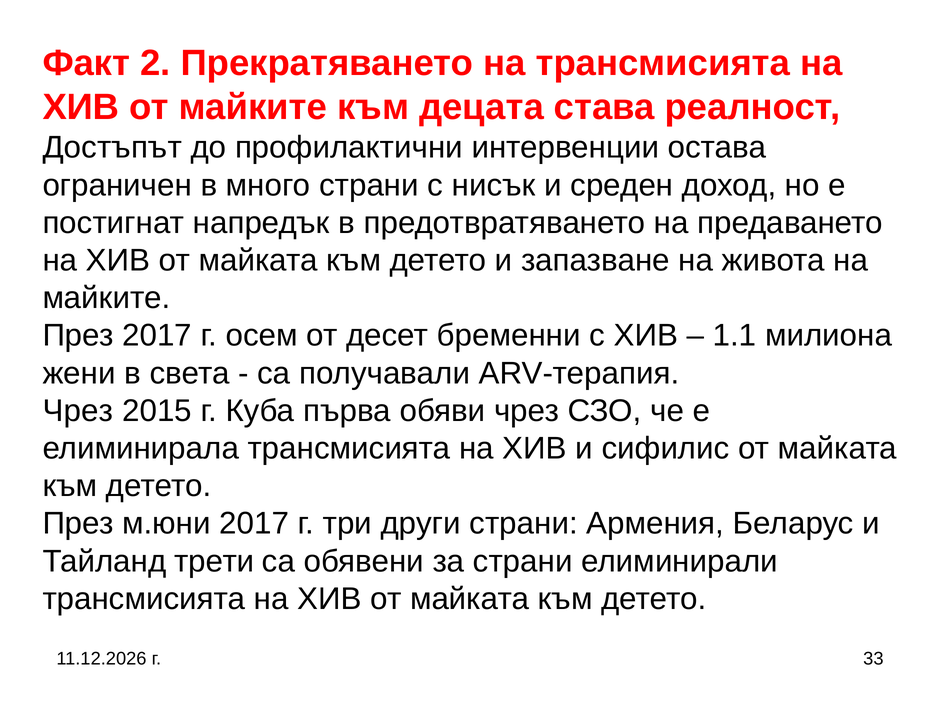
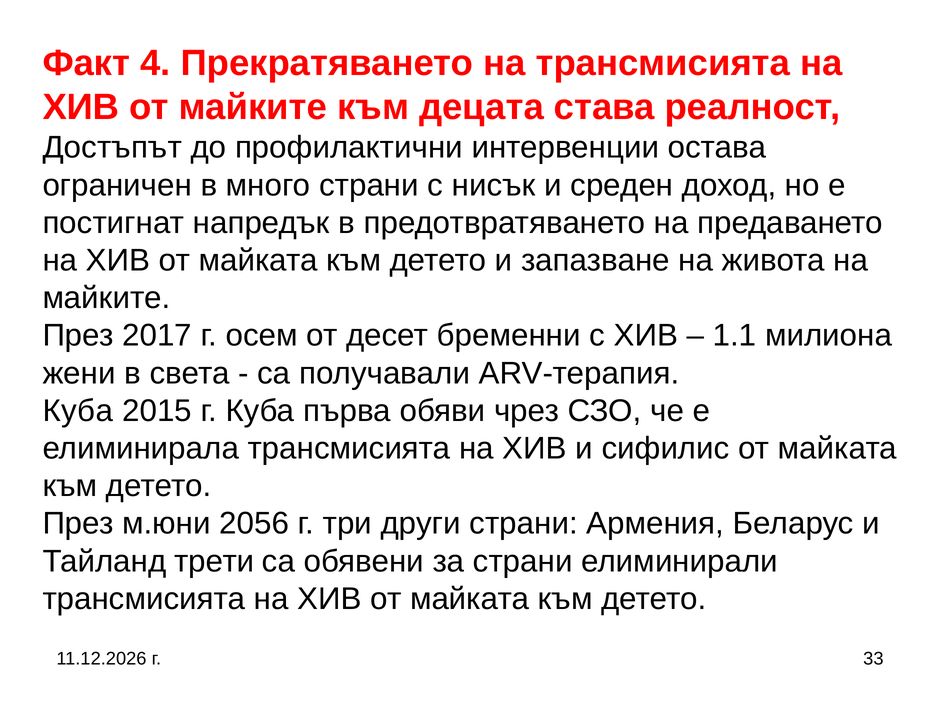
2: 2 -> 4 (155, 63)
Чрез: Чрез -> Куба (78, 411)
м.юни 2017: 2017 -> 2056 (254, 524)
